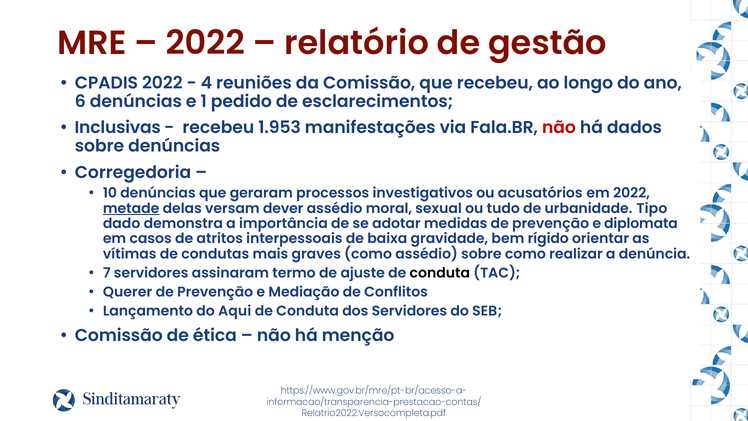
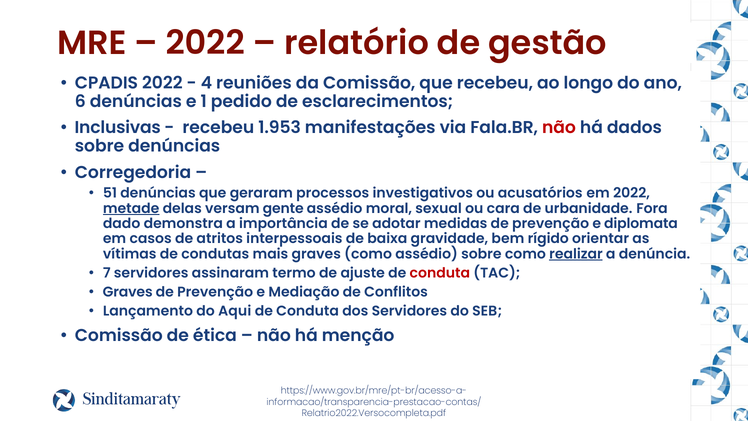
10: 10 -> 51 (110, 193)
dever: dever -> gente (283, 208)
tudo: tudo -> cara (503, 208)
Tipo: Tipo -> Fora (652, 208)
realizar underline: none -> present (576, 254)
conduta colour: black -> red (440, 273)
Querer: Querer -> Graves (128, 292)
